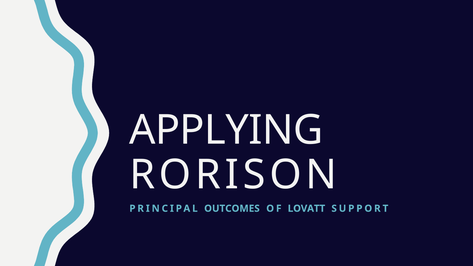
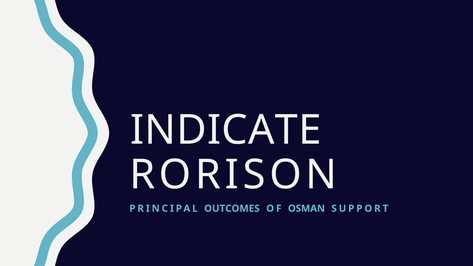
APPLYING: APPLYING -> INDICATE (226, 130)
LOVATT: LOVATT -> OSMAN (306, 209)
